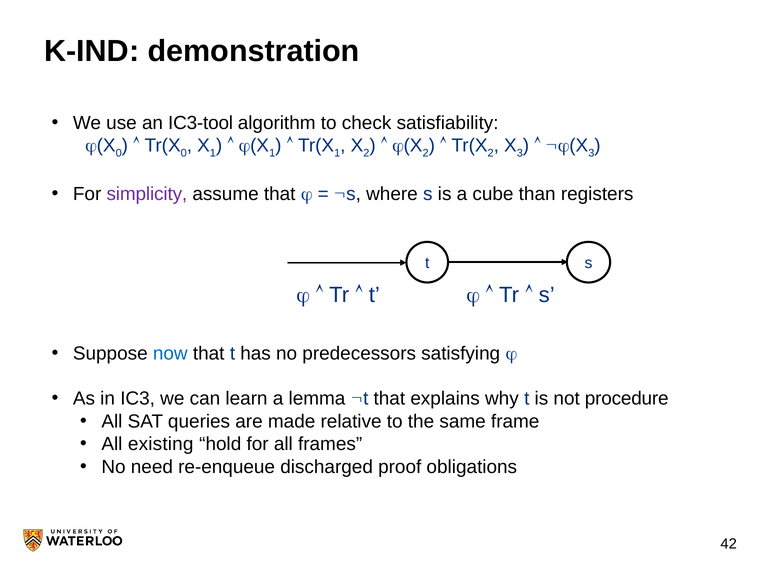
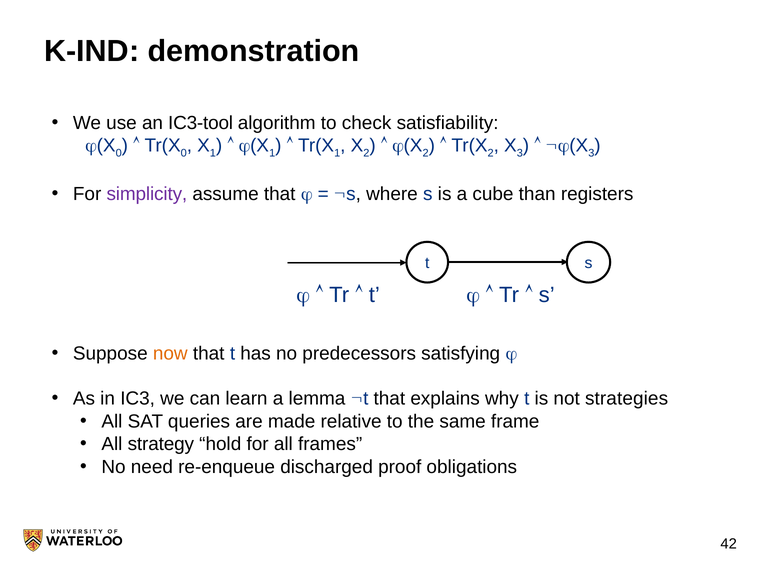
now colour: blue -> orange (170, 354)
procedure: procedure -> strategies (627, 399)
existing: existing -> strategy (161, 445)
